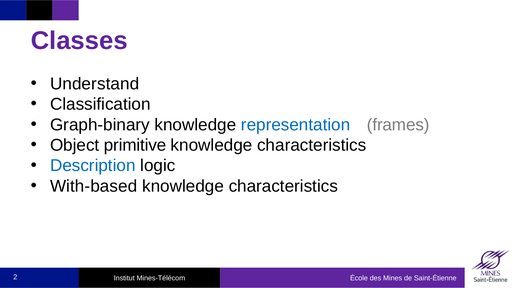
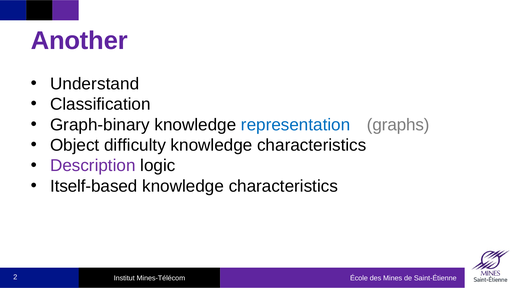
Classes: Classes -> Another (79, 41)
frames: frames -> graphs (398, 125)
primitive: primitive -> difficulty (135, 145)
Description colour: blue -> purple (93, 166)
With-based: With-based -> Itself-based (94, 187)
